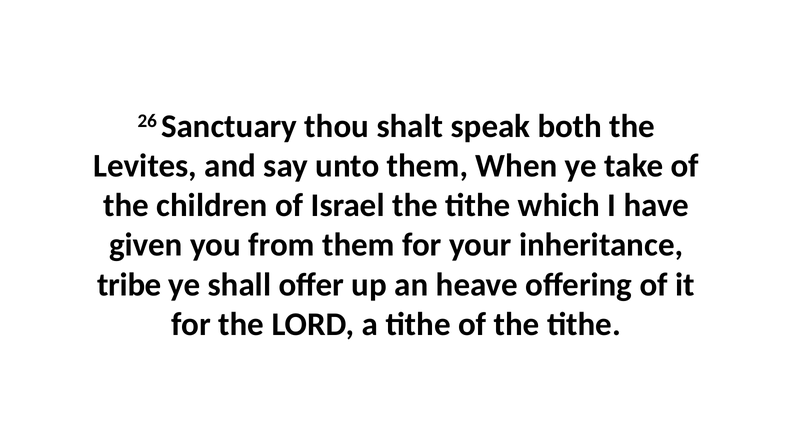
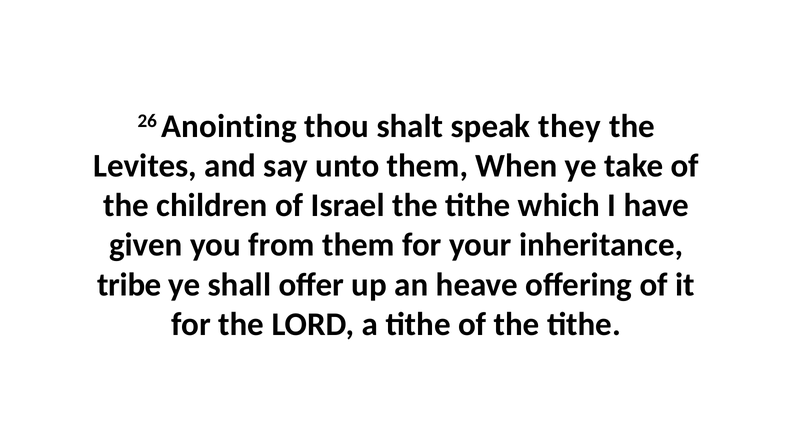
Sanctuary: Sanctuary -> Anointing (229, 126)
both: both -> they (570, 126)
